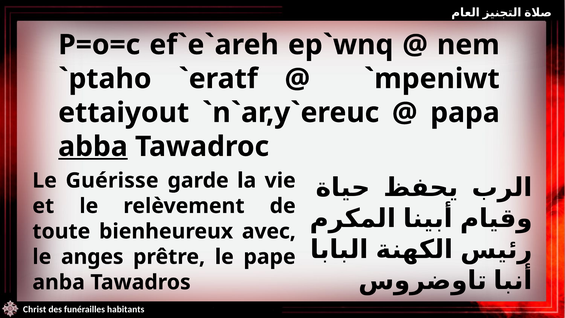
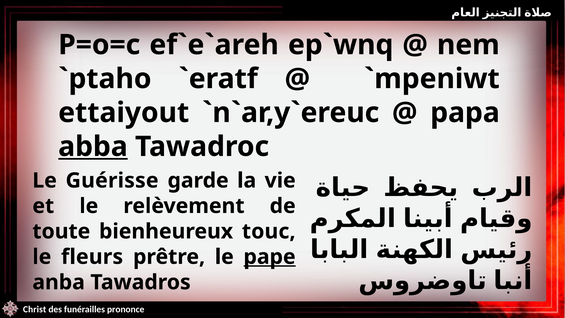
avec: avec -> touc (269, 231)
anges: anges -> fleurs (92, 257)
pape underline: none -> present (270, 257)
habitants: habitants -> prononce (126, 309)
